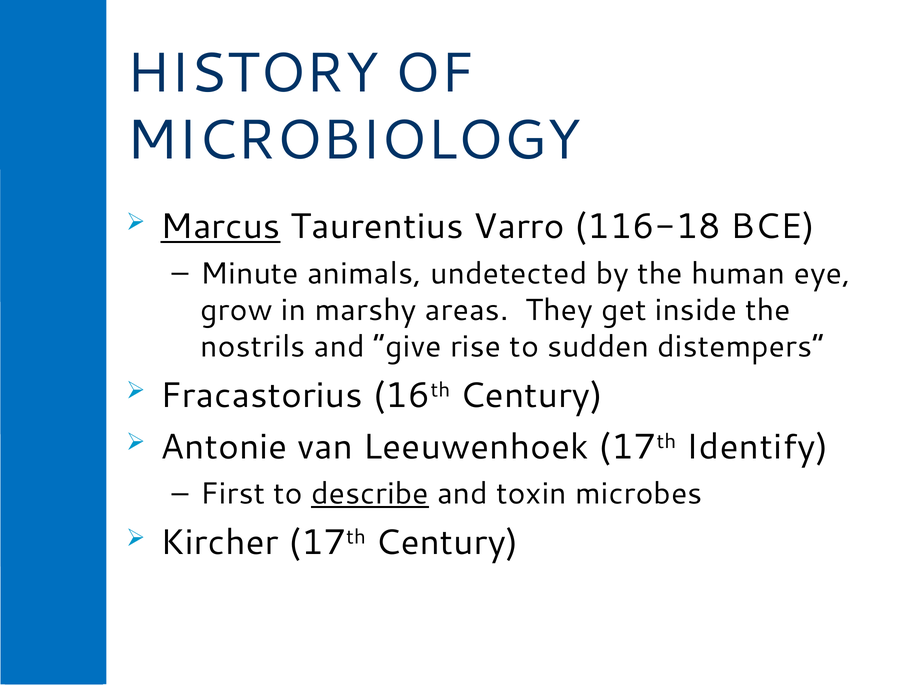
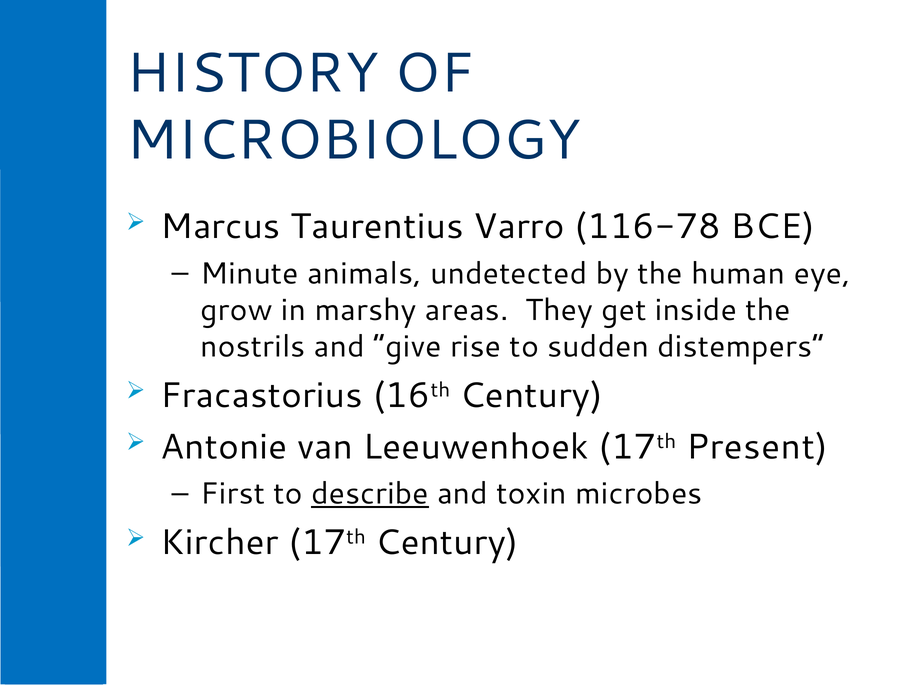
Marcus underline: present -> none (221, 227)
116-18: 116-18 -> 116-78 (648, 227)
Identify: Identify -> Present (757, 447)
